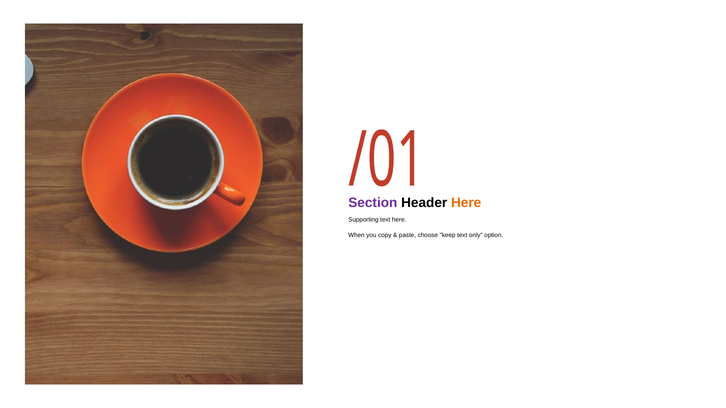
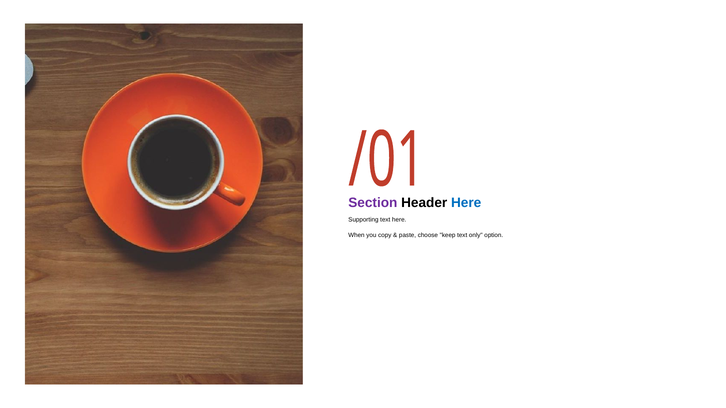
Here colour: orange -> blue (466, 203)
